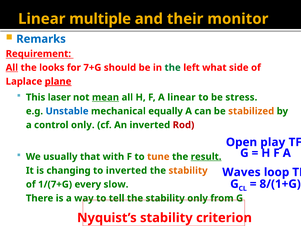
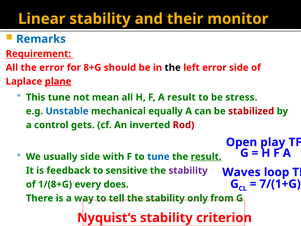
Linear multiple: multiple -> stability (100, 19)
All underline: present -> none (12, 68)
the looks: looks -> error (52, 68)
7+G: 7+G -> 8+G (92, 68)
the colour: green -> black (173, 68)
left what: what -> error (214, 68)
This laser: laser -> tune (59, 97)
mean underline: present -> none (105, 97)
A linear: linear -> result (181, 97)
stabilized colour: orange -> red (251, 111)
control only: only -> gets (83, 125)
usually that: that -> side (90, 157)
tune colour: orange -> blue (158, 157)
changing: changing -> feedback (69, 170)
to inverted: inverted -> sensitive (127, 170)
stability colour: orange -> purple (188, 170)
8/(1+G: 8/(1+G -> 7/(1+G (280, 184)
1/(7+G: 1/(7+G -> 1/(8+G (55, 184)
slow: slow -> does (116, 184)
